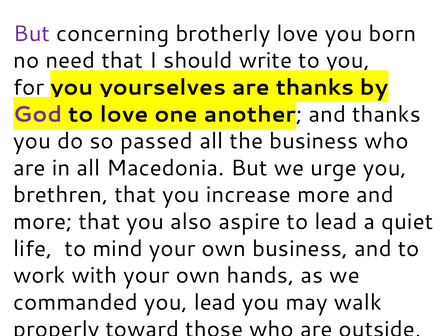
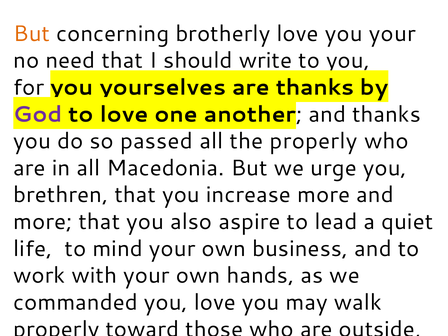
But colour: purple -> orange (32, 34)
you born: born -> your (392, 34)
the business: business -> properly (314, 141)
you lead: lead -> love (215, 302)
